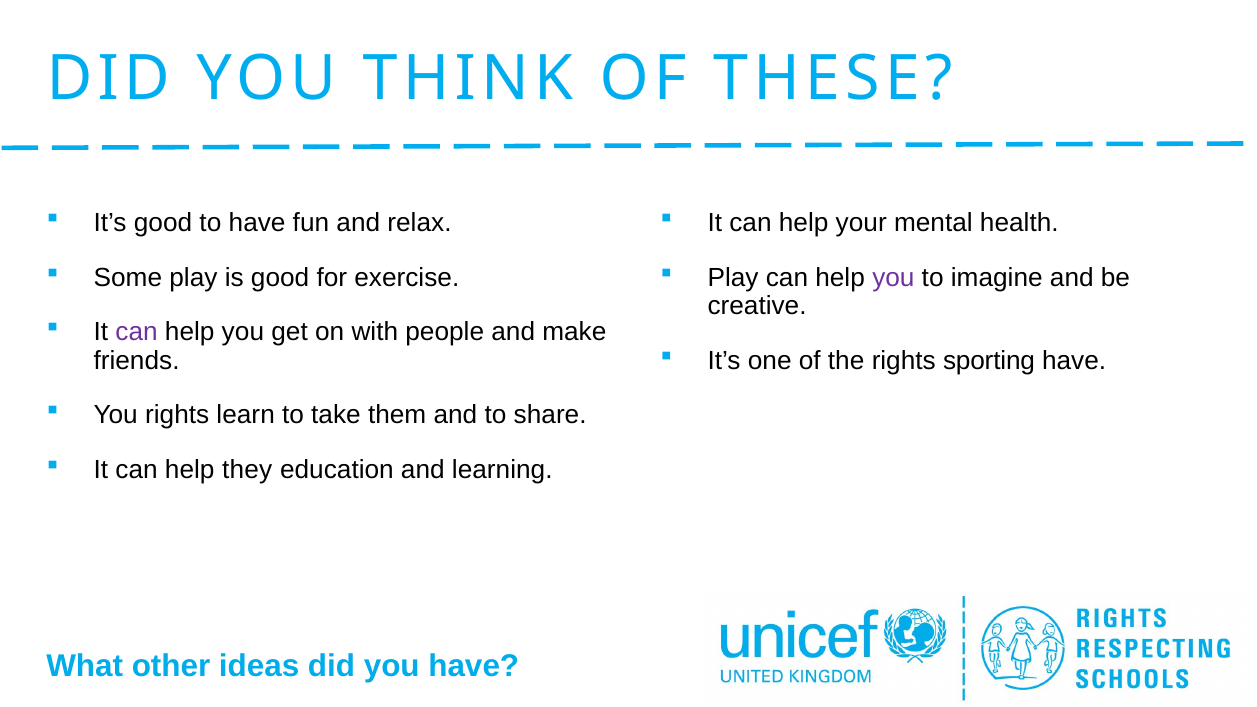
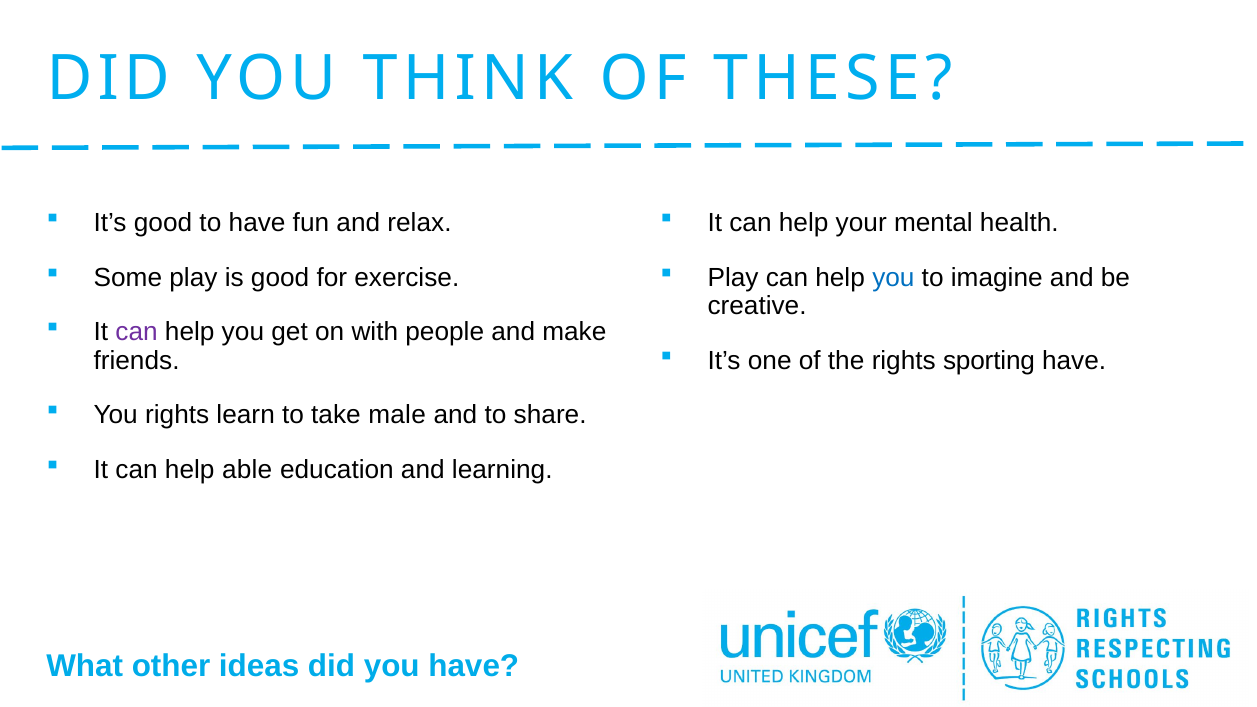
you colour: purple -> blue (893, 278)
them: them -> male (397, 415)
they: they -> able (247, 470)
